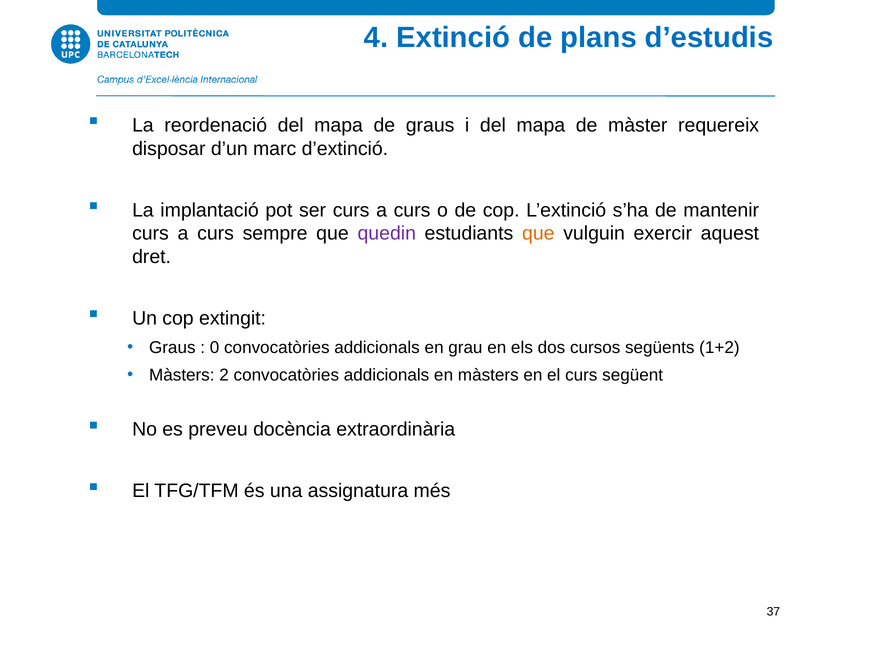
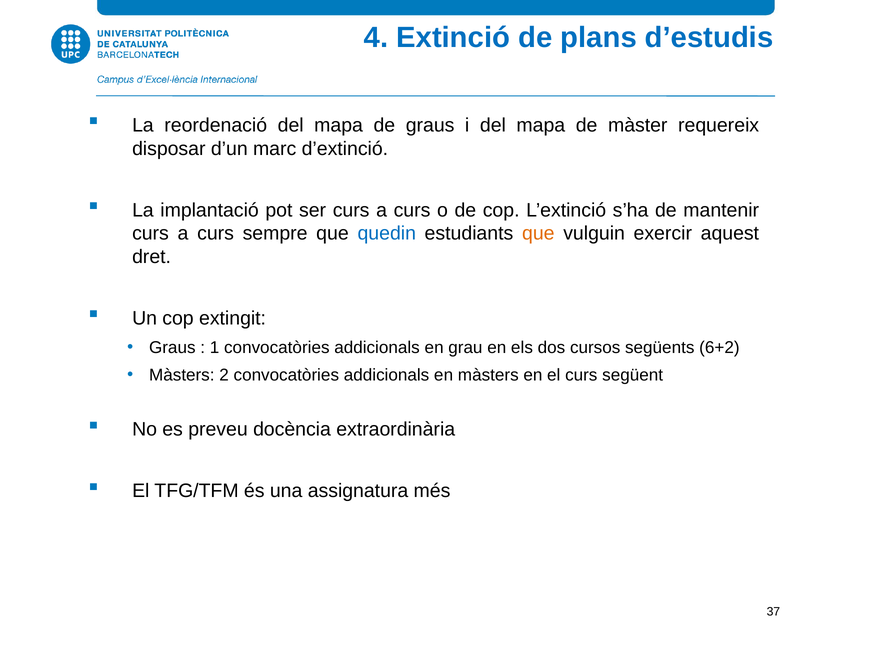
quedin colour: purple -> blue (387, 234)
0: 0 -> 1 (215, 348)
1+2: 1+2 -> 6+2 (719, 348)
